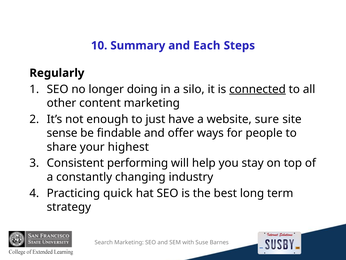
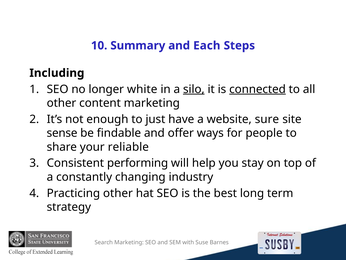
Regularly: Regularly -> Including (57, 73)
doing: doing -> white (142, 89)
silo underline: none -> present (194, 89)
highest: highest -> reliable (128, 147)
Practicing quick: quick -> other (118, 193)
